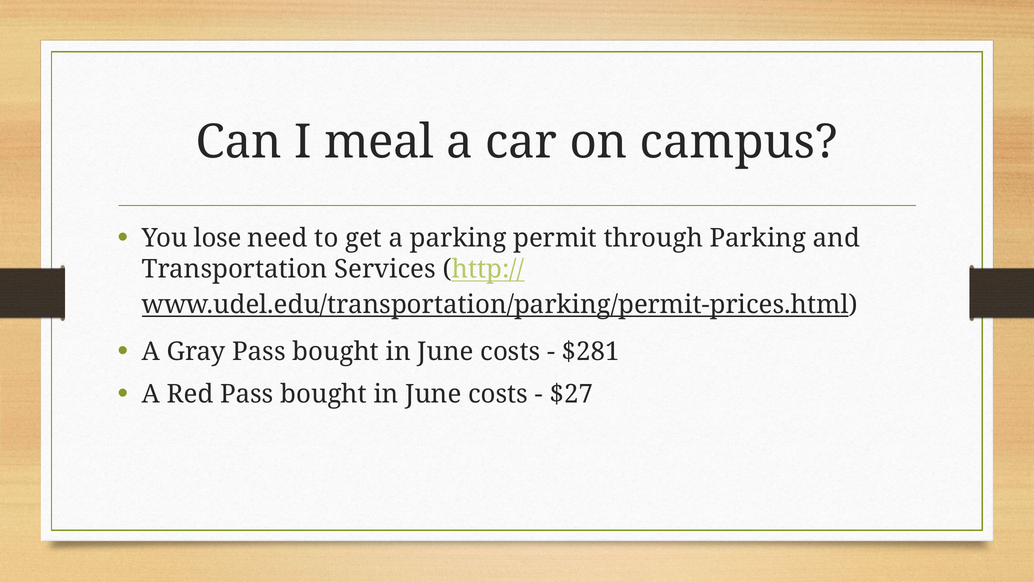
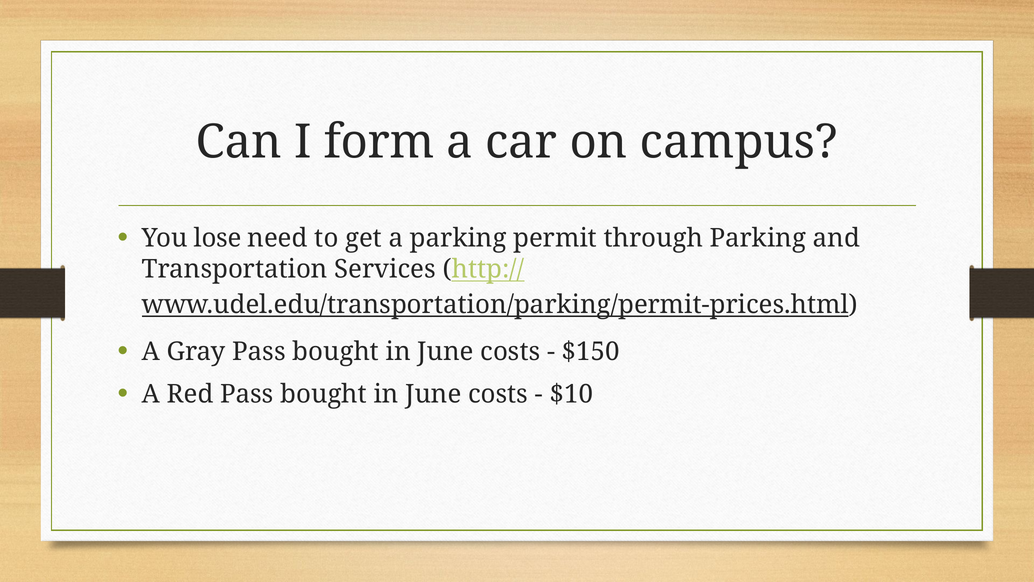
meal: meal -> form (379, 142)
$281: $281 -> $150 (591, 351)
$27: $27 -> $10 (571, 394)
